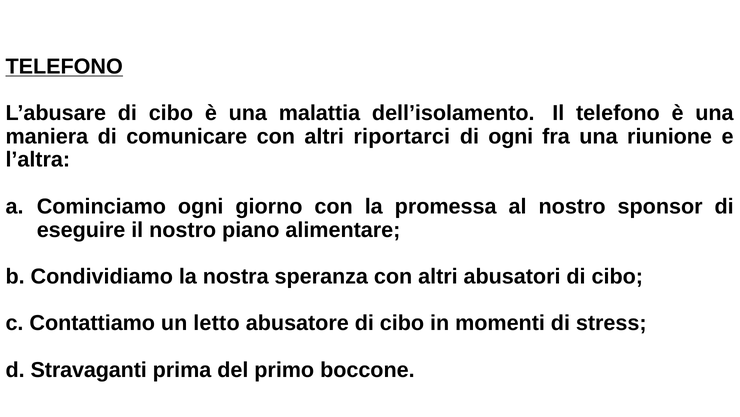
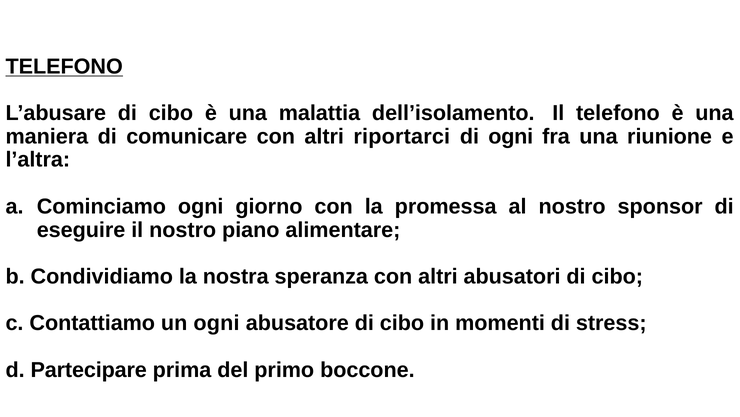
un letto: letto -> ogni (216, 323)
Stravaganti: Stravaganti -> Partecipare (89, 369)
